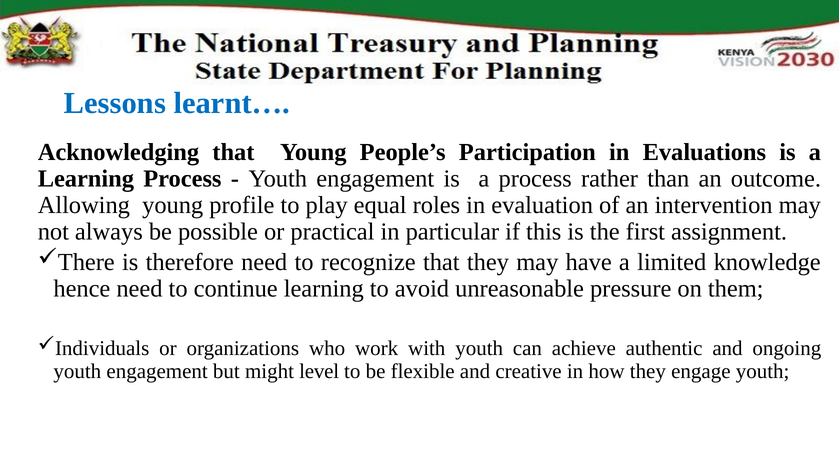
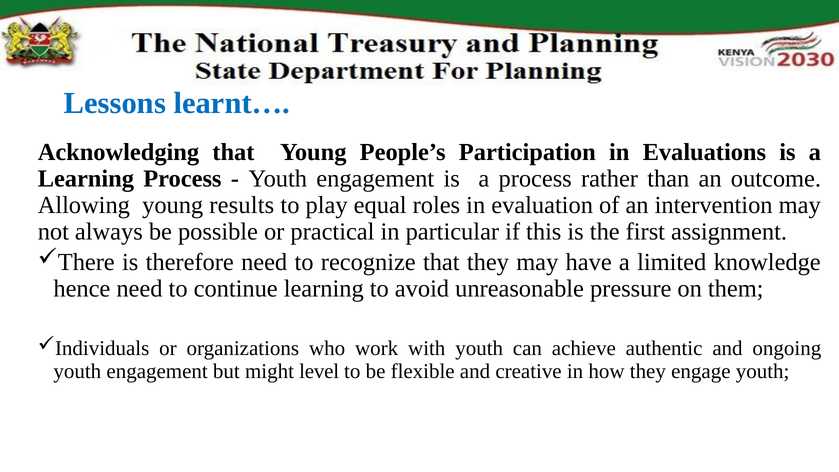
profile: profile -> results (242, 205)
